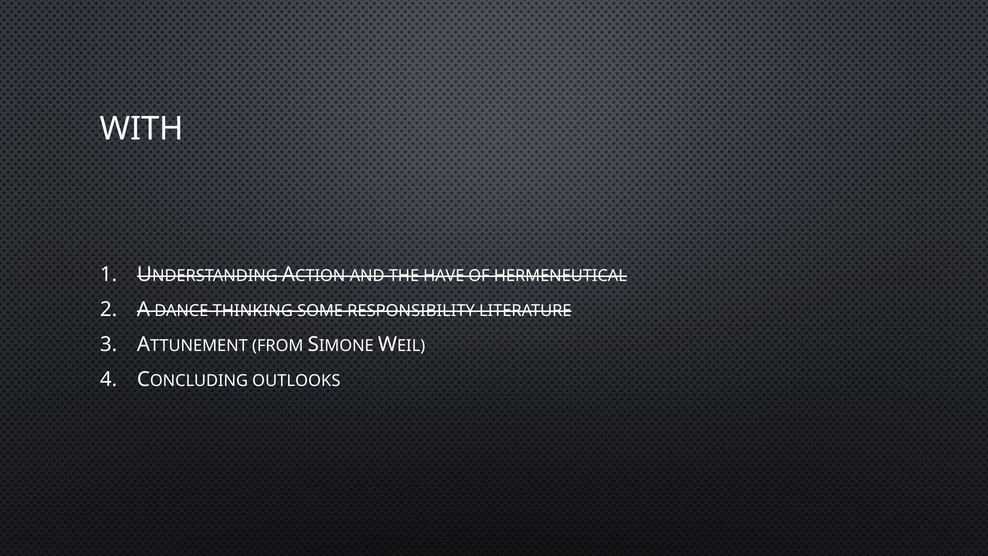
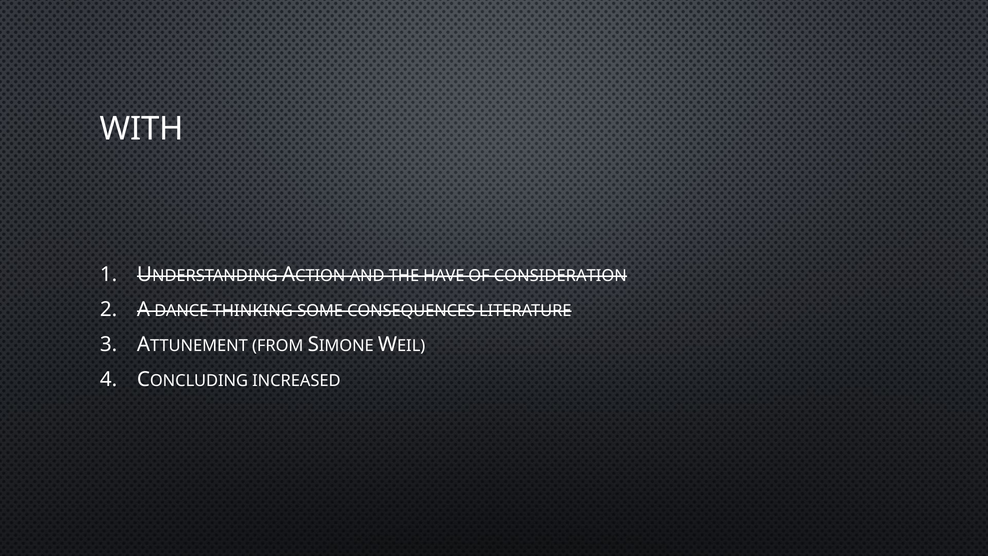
HERMENEUTICAL: HERMENEUTICAL -> CONSIDERATION (560, 275)
RESPONSIBILITY: RESPONSIBILITY -> CONSEQUENCES (411, 310)
OUTLOOKS: OUTLOOKS -> INCREASED (296, 381)
